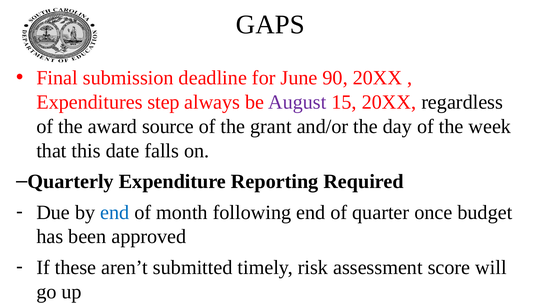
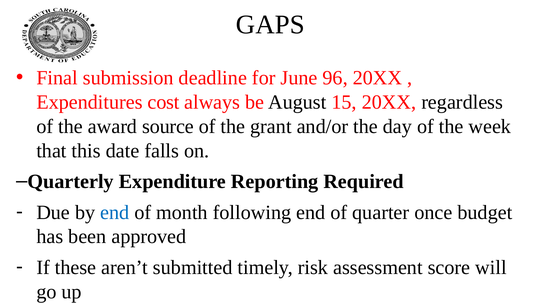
90: 90 -> 96 (335, 78)
step: step -> cost (164, 102)
August colour: purple -> black (297, 102)
